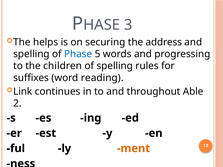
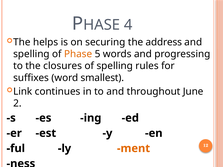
3: 3 -> 4 (128, 25)
Phase colour: blue -> orange (78, 54)
children: children -> closures (63, 66)
reading: reading -> smallest (102, 78)
Able: Able -> June (193, 92)
